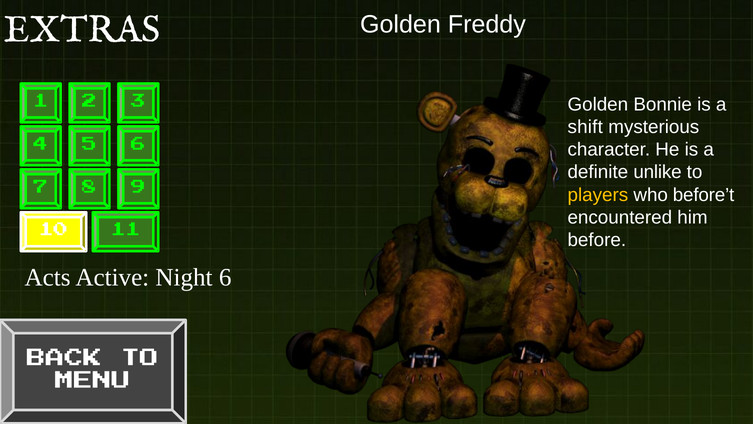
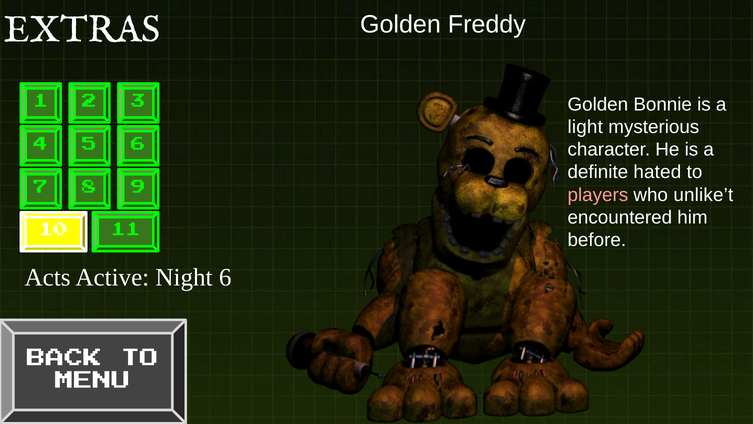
shift: shift -> light (585, 127)
unlike: unlike -> hated (657, 172)
players colour: yellow -> pink (598, 195)
before’t: before’t -> unlike’t (703, 195)
